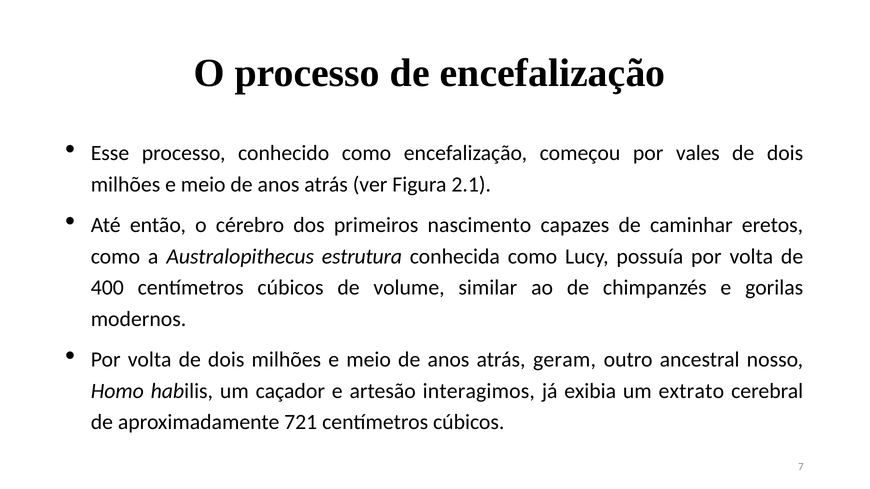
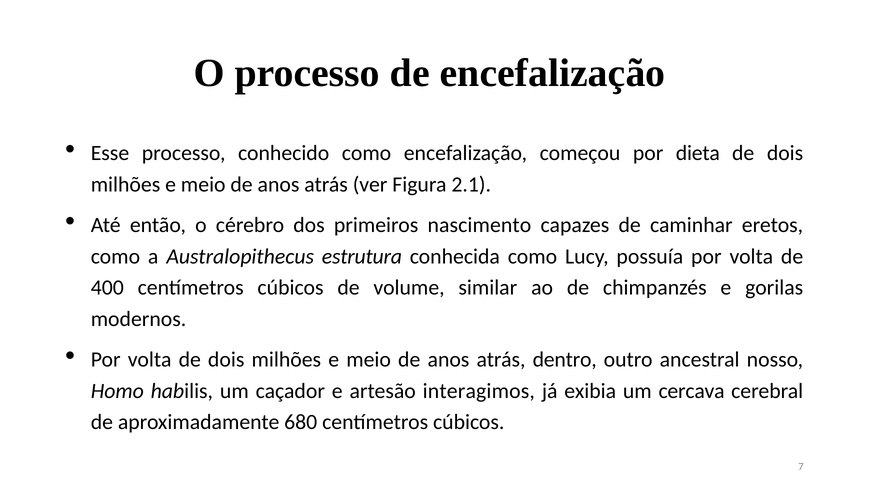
vales: vales -> dieta (698, 153)
geram: geram -> dentro (565, 360)
extrato: extrato -> cercava (692, 391)
721: 721 -> 680 (301, 422)
